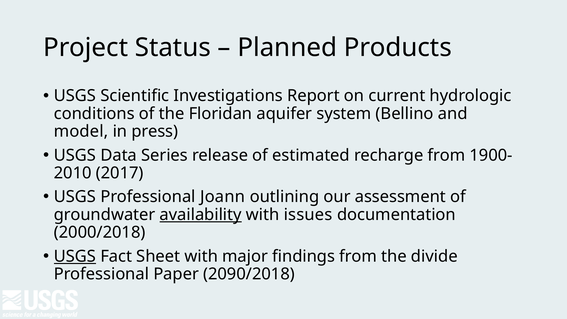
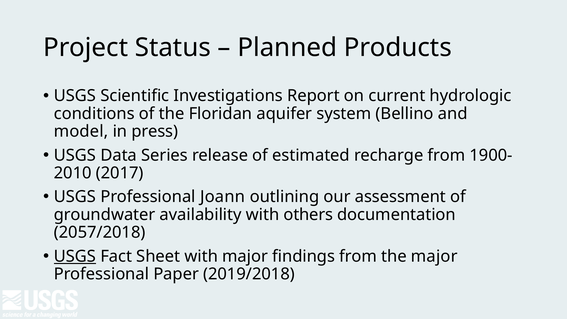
availability underline: present -> none (201, 215)
issues: issues -> others (308, 215)
2000/2018: 2000/2018 -> 2057/2018 (100, 232)
the divide: divide -> major (434, 256)
2090/2018: 2090/2018 -> 2019/2018 (249, 274)
